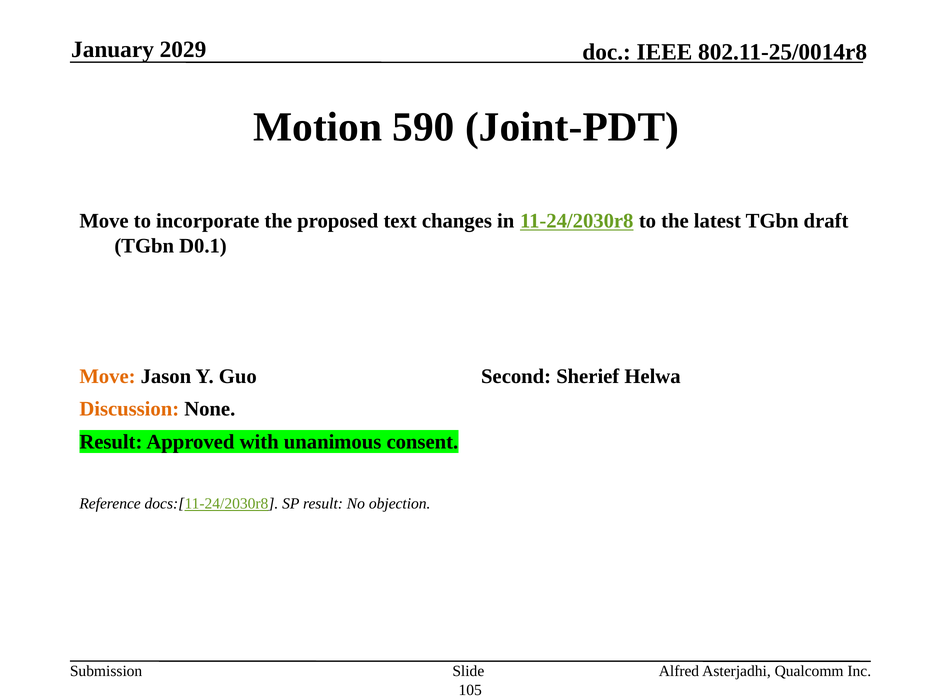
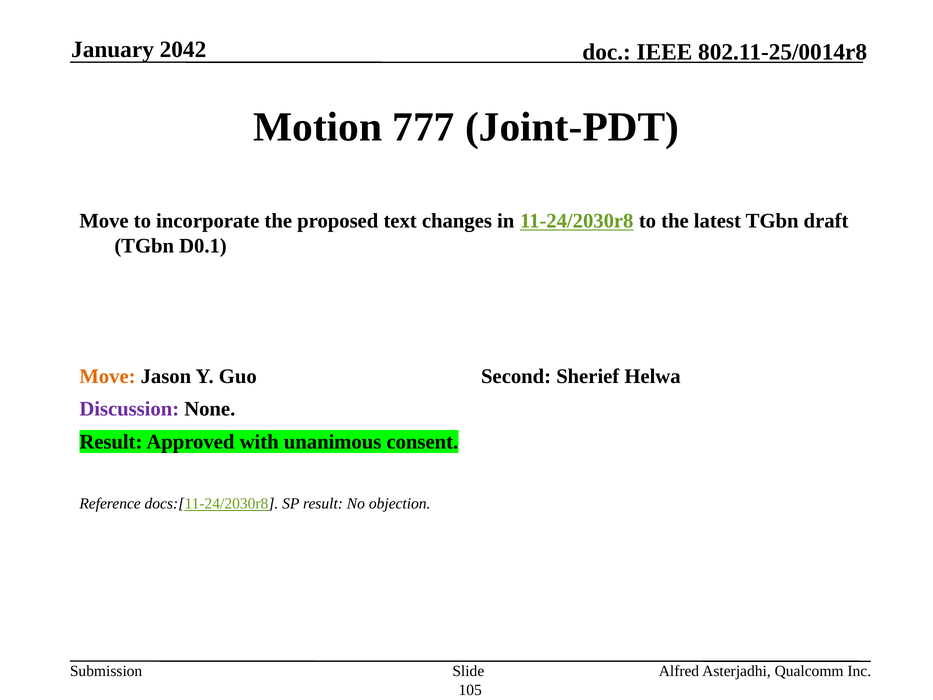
2029: 2029 -> 2042 (183, 49)
590: 590 -> 777 (424, 127)
Discussion colour: orange -> purple (129, 409)
